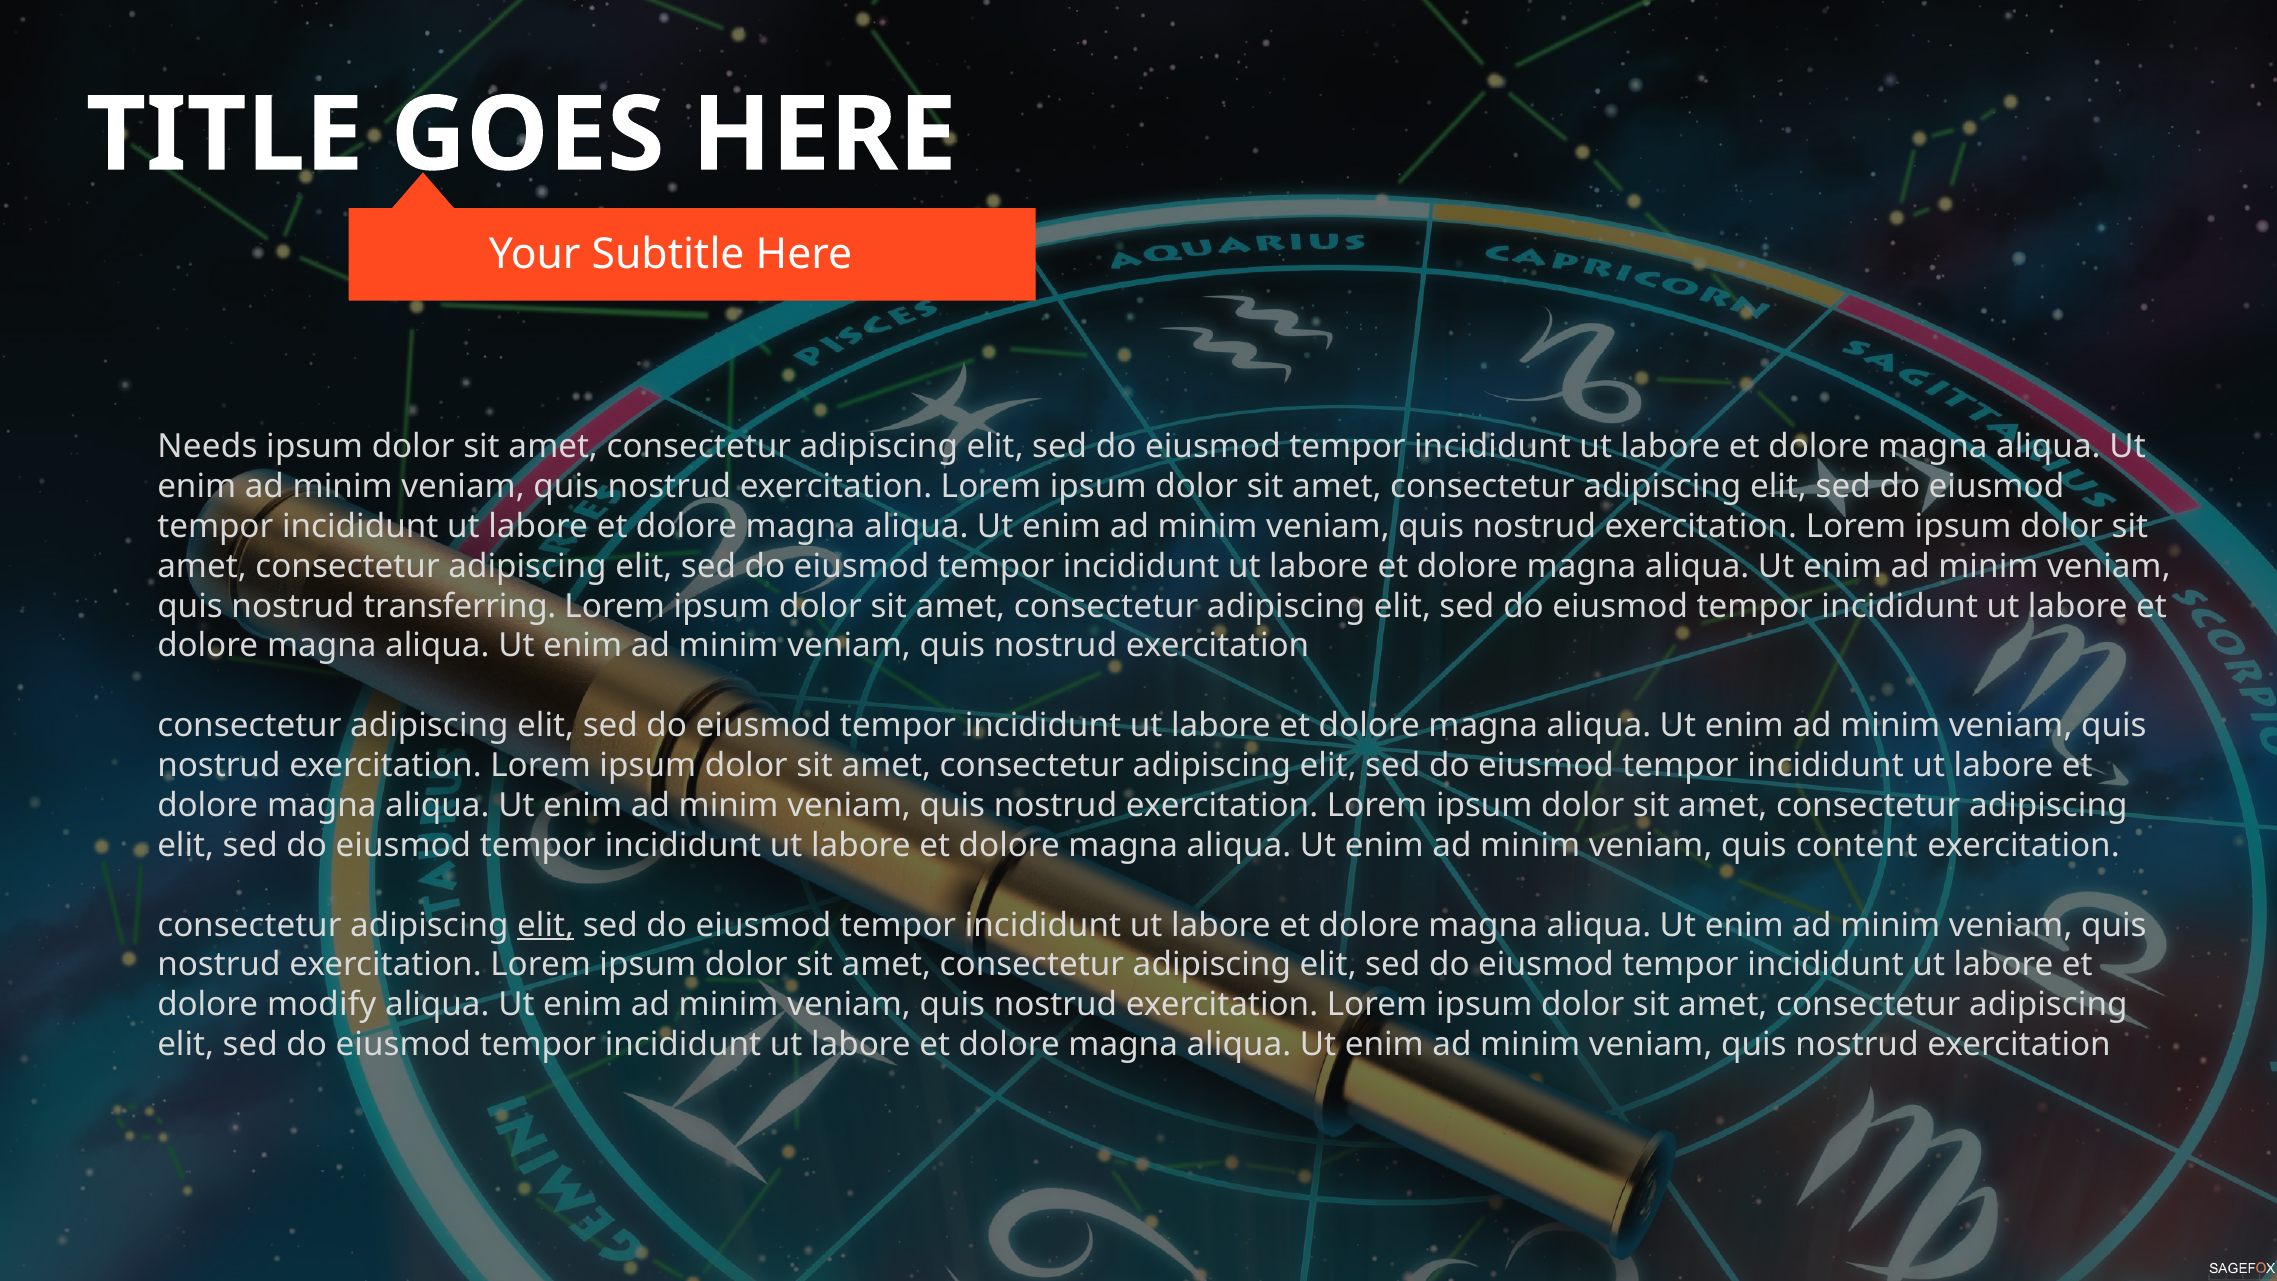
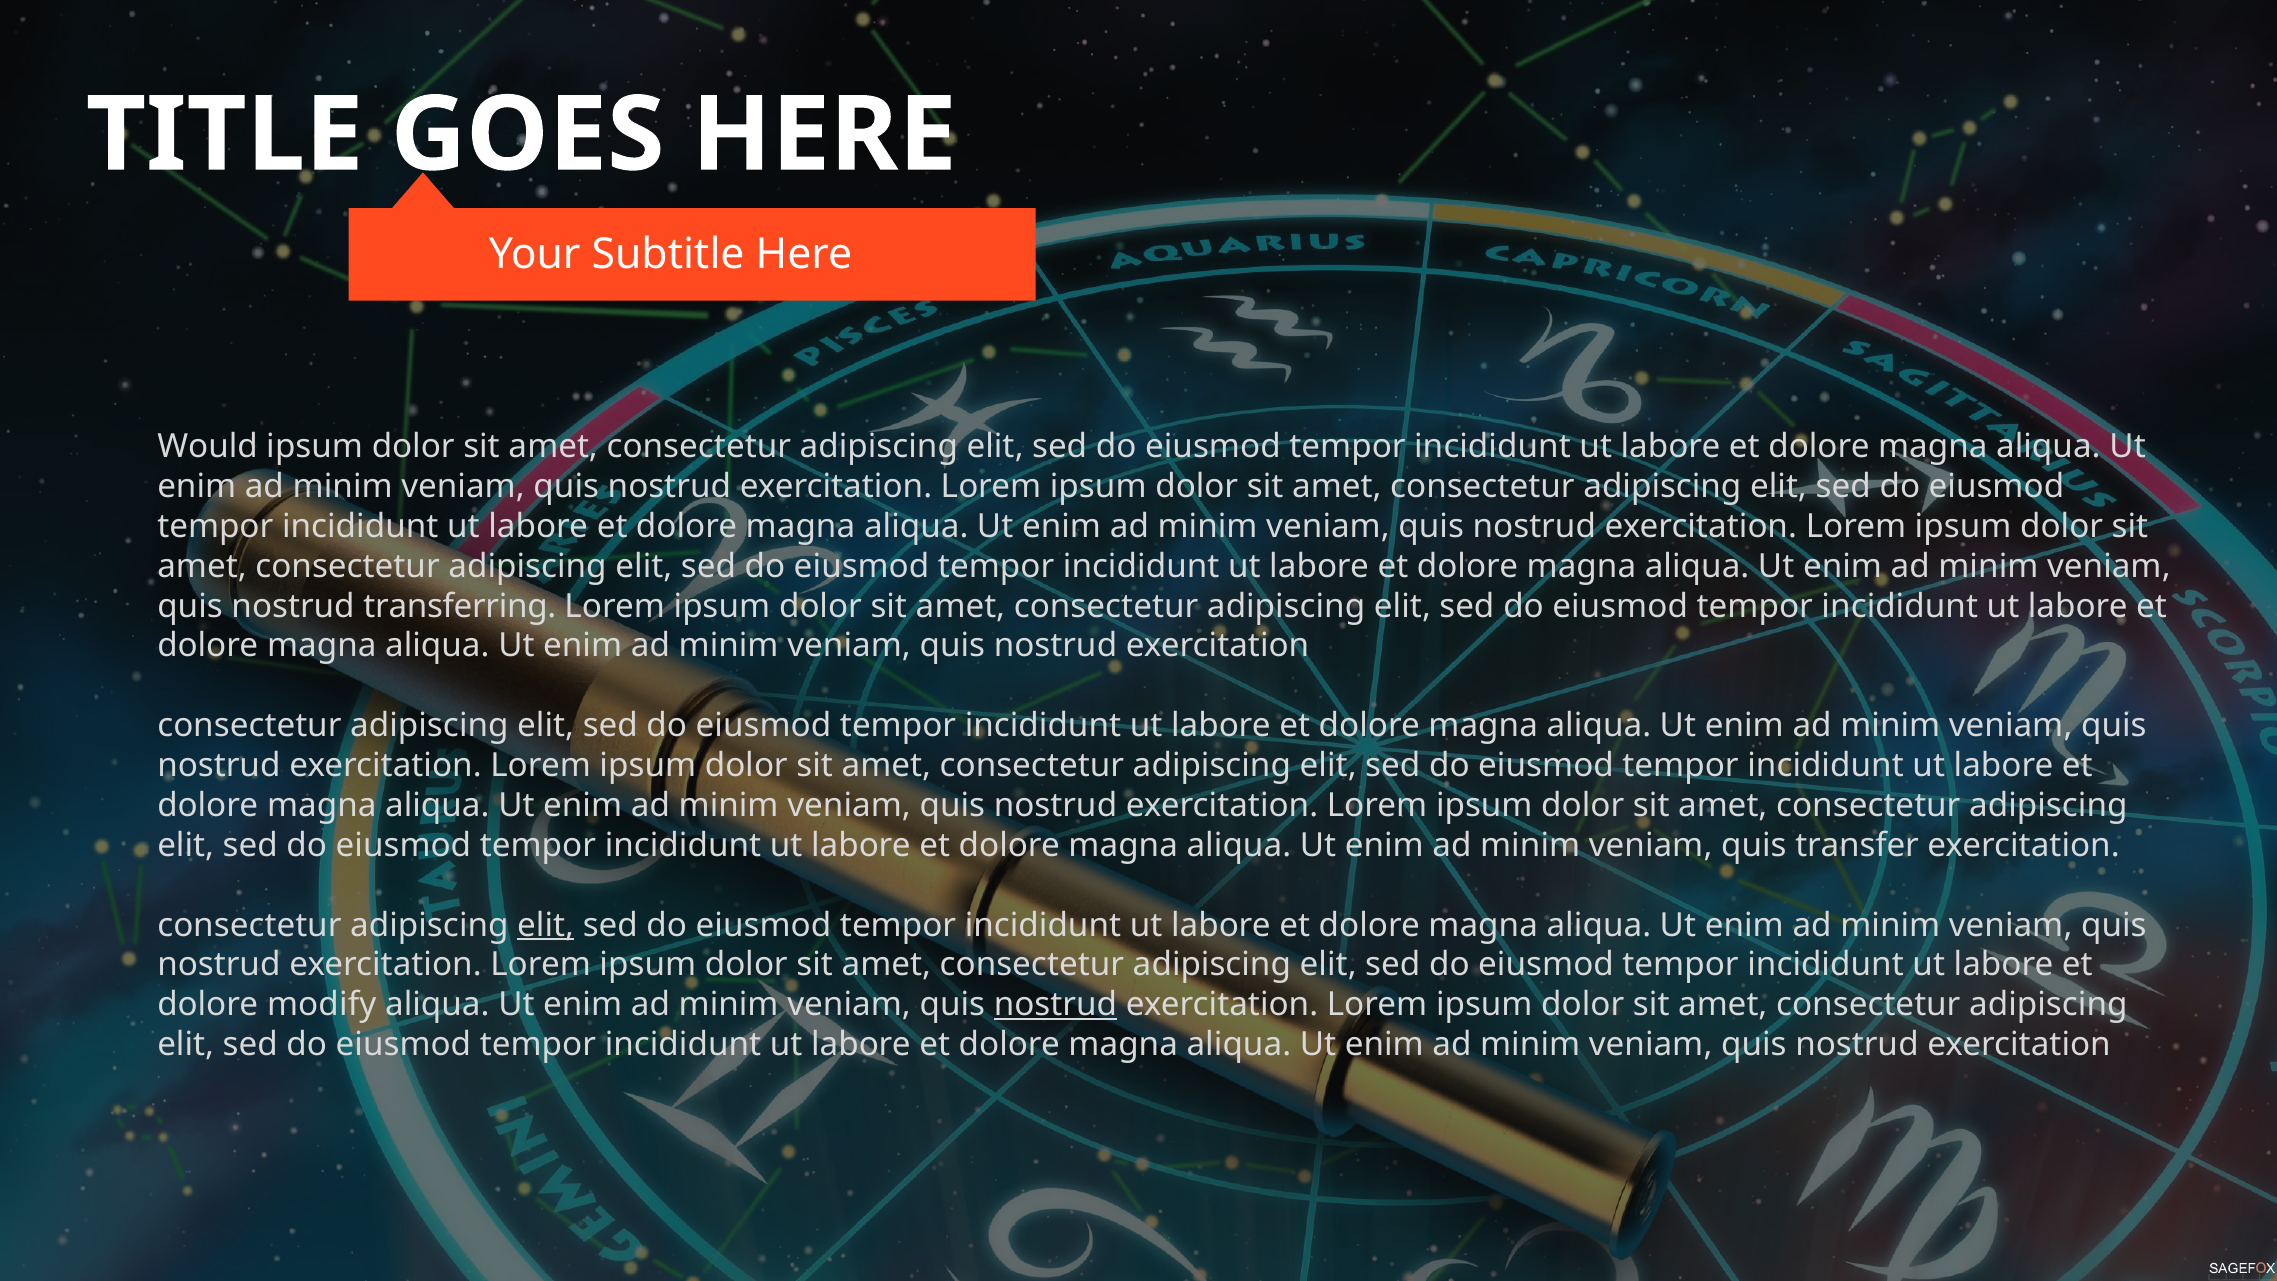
Needs: Needs -> Would (208, 447)
content: content -> transfer (1857, 845)
nostrud underline: none -> present (1055, 1005)
